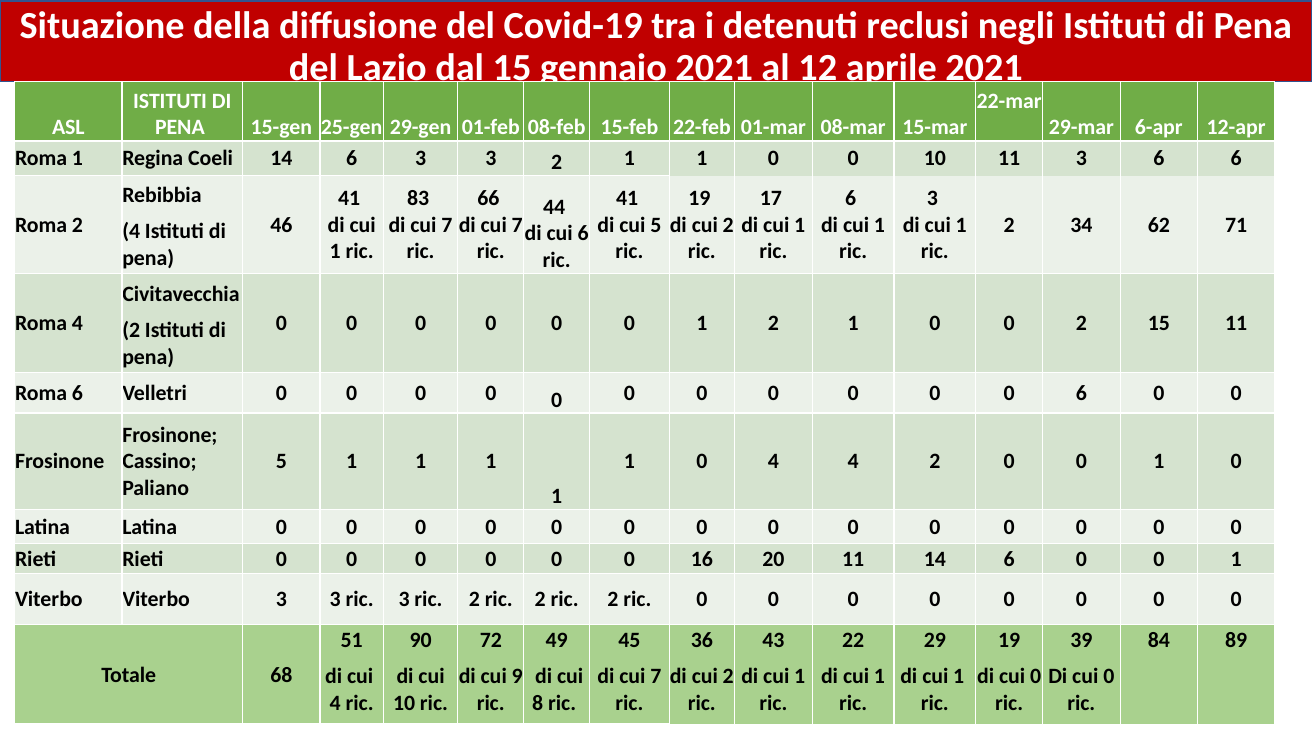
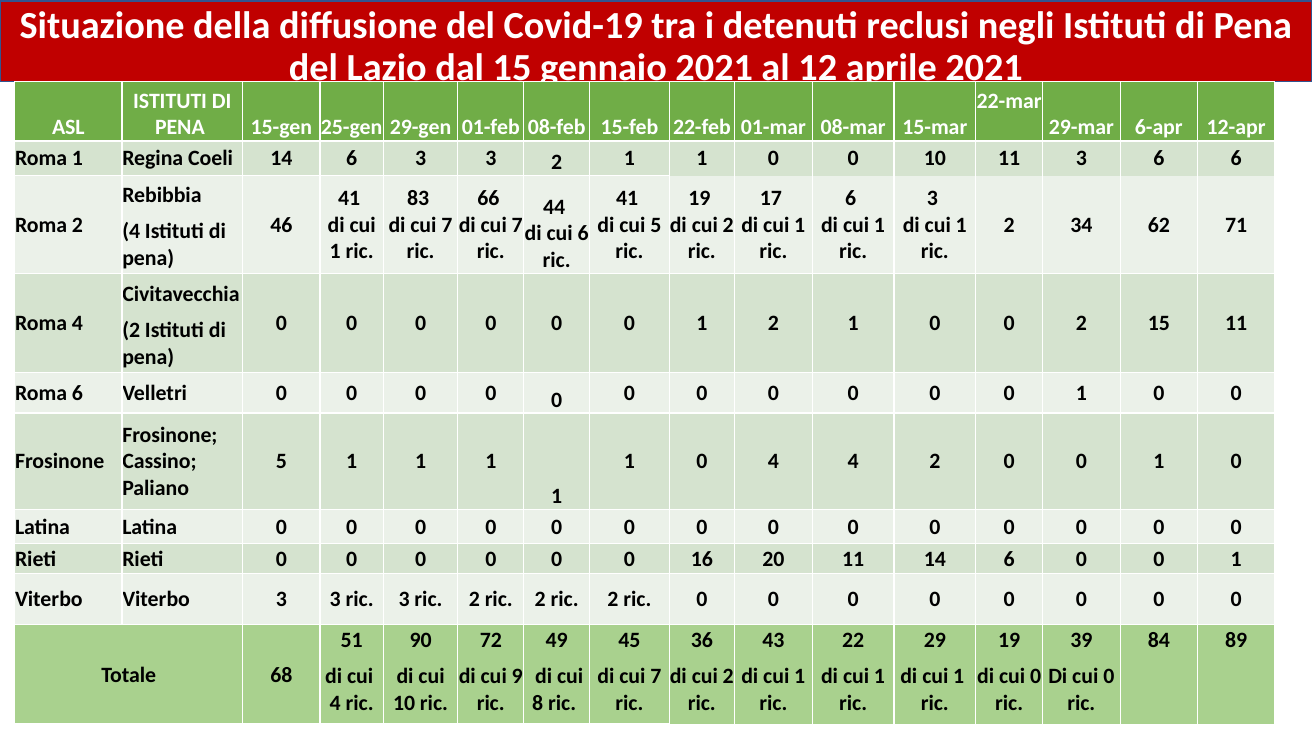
6: 6 -> 1 (1081, 393)
